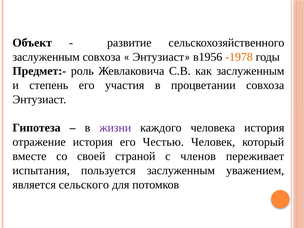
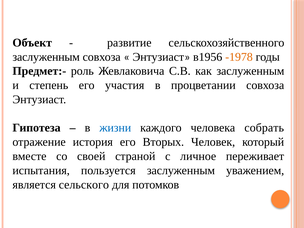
жизни colour: purple -> blue (115, 128)
человека история: история -> собрать (264, 128)
Честью: Честью -> Вторых (163, 142)
членов: членов -> личное (198, 156)
